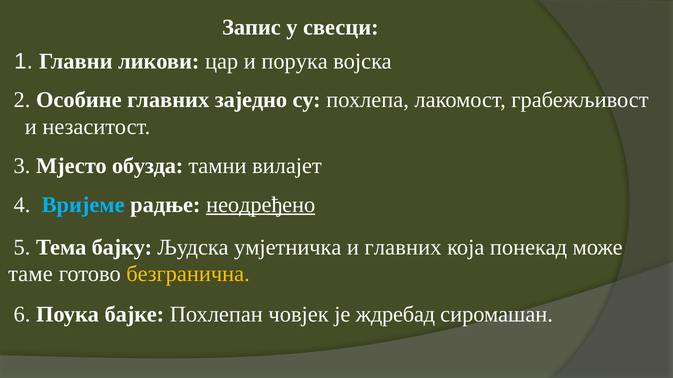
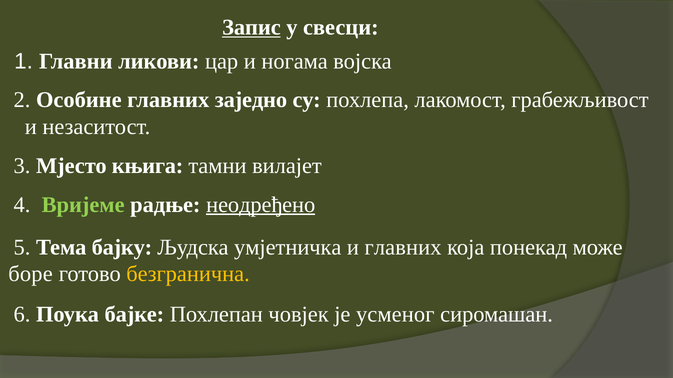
Запис underline: none -> present (251, 27)
порука: порука -> ногама (295, 61)
обузда: обузда -> књига (148, 166)
Вријеме colour: light blue -> light green (83, 205)
таме: таме -> боре (30, 275)
ждребад: ждребад -> усменог (395, 315)
